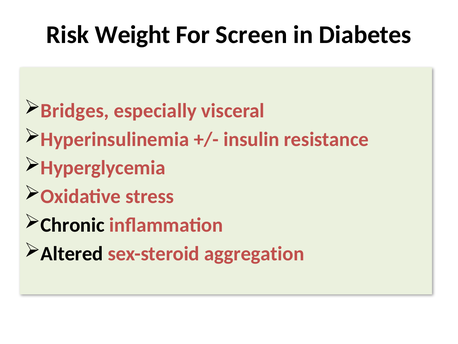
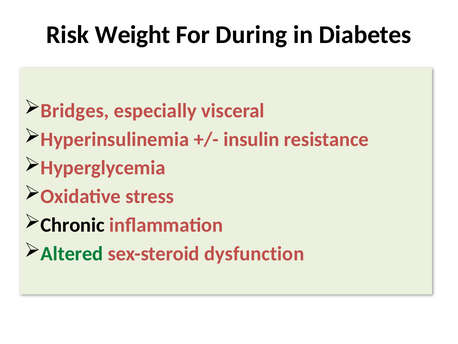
Screen: Screen -> During (251, 35)
Altered colour: black -> green (72, 253)
aggregation: aggregation -> dysfunction (254, 253)
